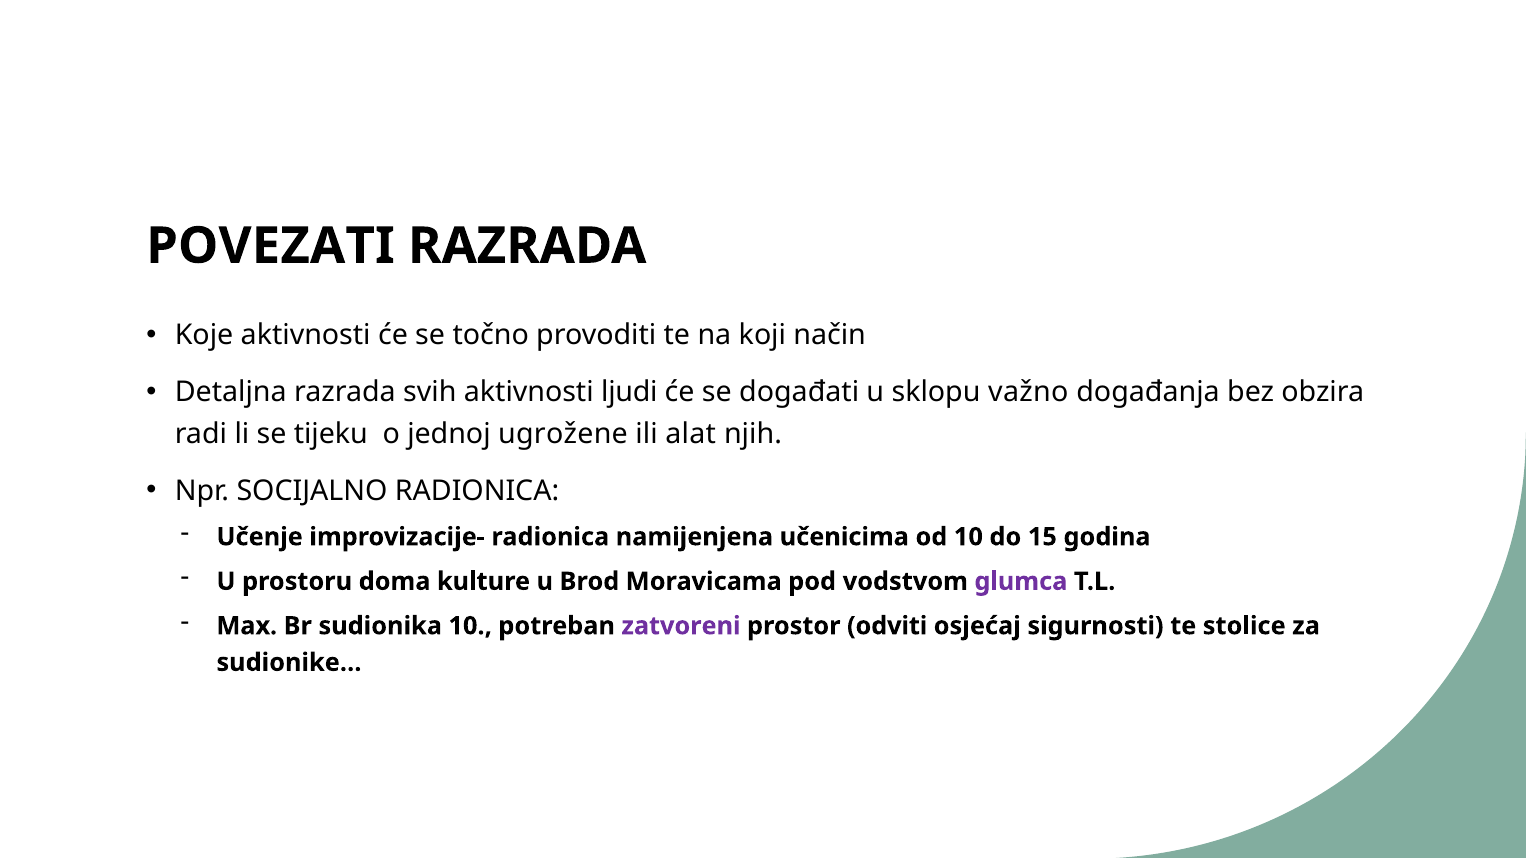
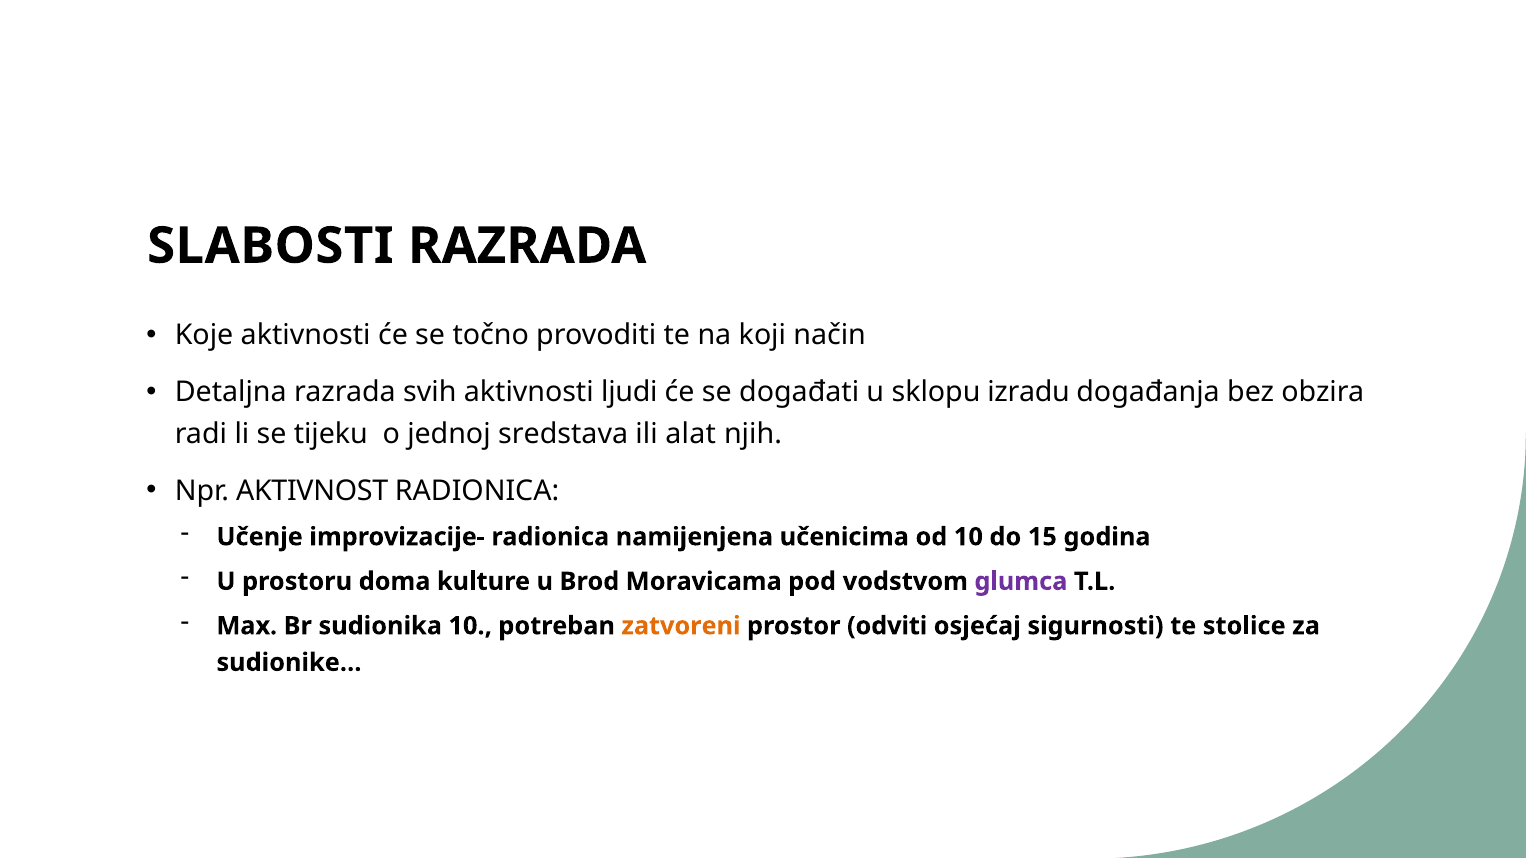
POVEZATI: POVEZATI -> SLABOSTI (270, 246)
važno: važno -> izradu (1029, 393)
ugrožene: ugrožene -> sredstava (563, 434)
SOCIJALNO: SOCIJALNO -> AKTIVNOST (312, 491)
zatvoreni colour: purple -> orange (681, 626)
